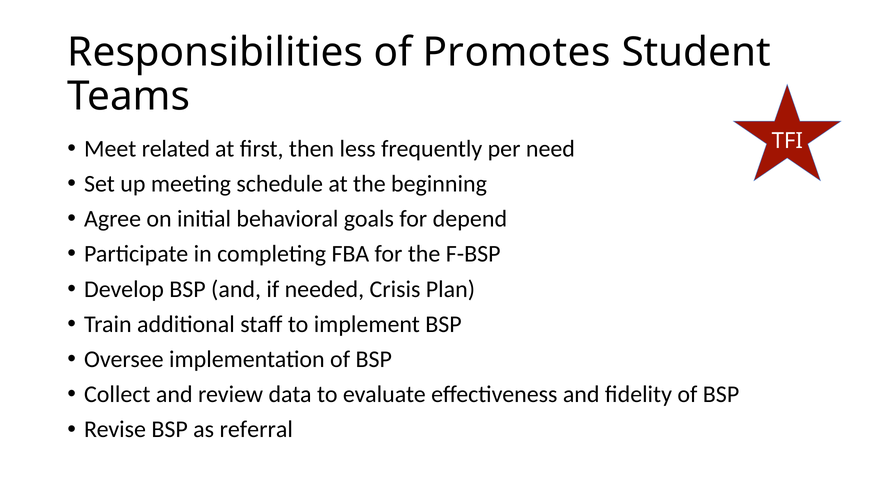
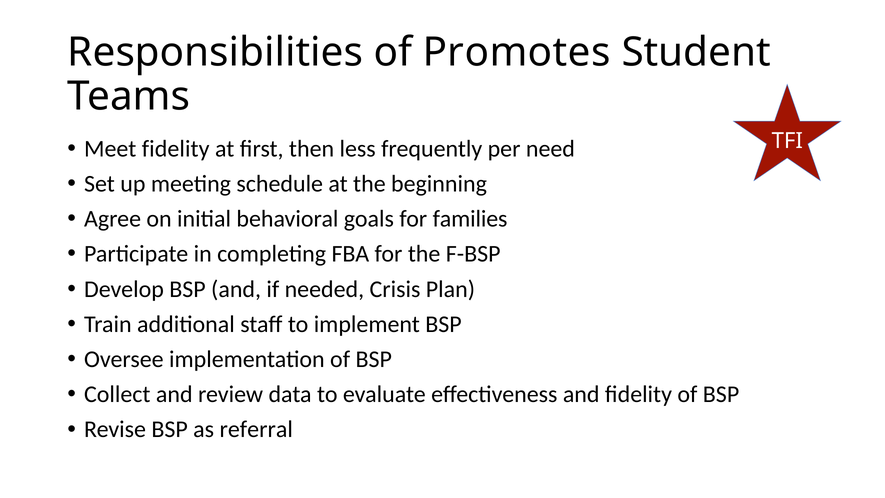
Meet related: related -> fidelity (176, 149)
depend: depend -> families (470, 219)
